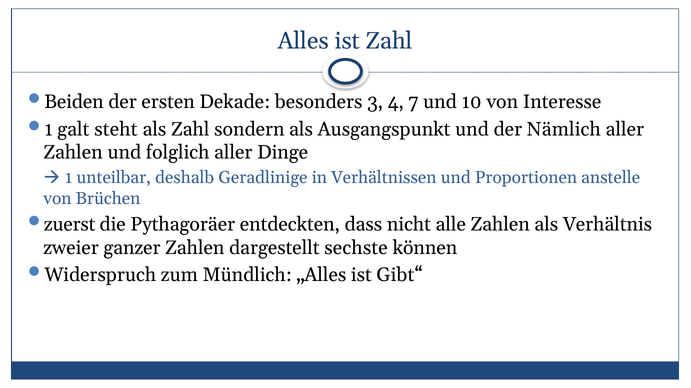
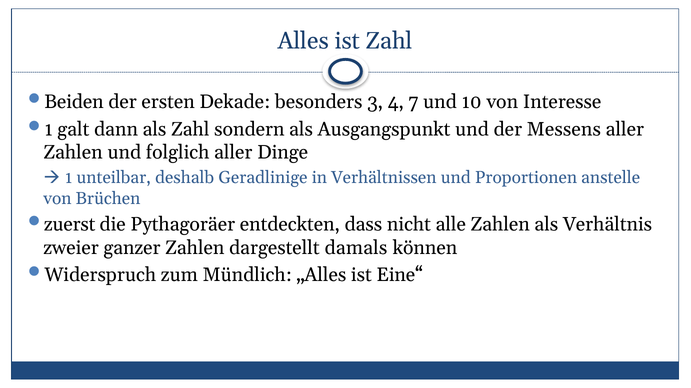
steht: steht -> dann (116, 129)
Nämlich: Nämlich -> Messens (564, 129)
sechste: sechste -> damals (356, 248)
Gibt“: Gibt“ -> Eine“ (400, 275)
